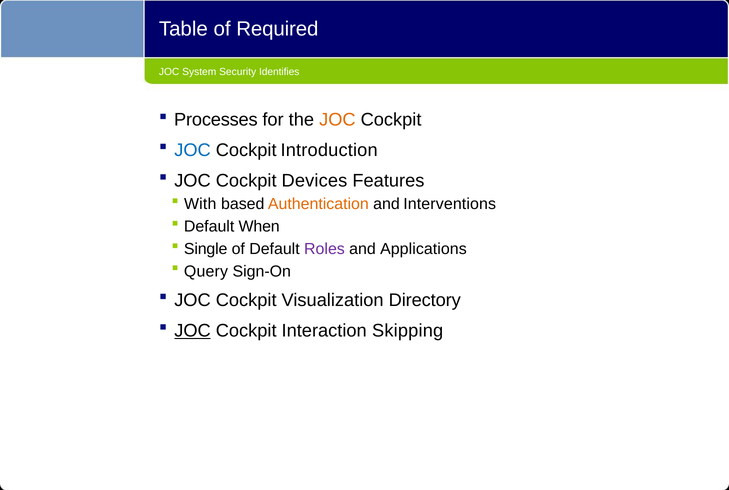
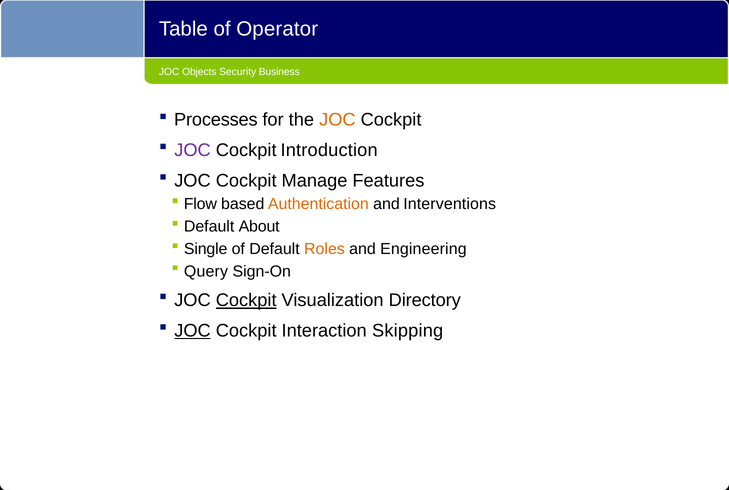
Required: Required -> Operator (277, 29)
System: System -> Objects (199, 72)
Identifies: Identifies -> Business (279, 72)
JOC colour: blue -> purple (192, 150)
Devices: Devices -> Manage (315, 180)
With: With -> Flow (200, 204)
When: When -> About (259, 226)
Roles colour: purple -> orange (324, 249)
Applications: Applications -> Engineering (423, 249)
Cockpit underline: none -> present (246, 300)
